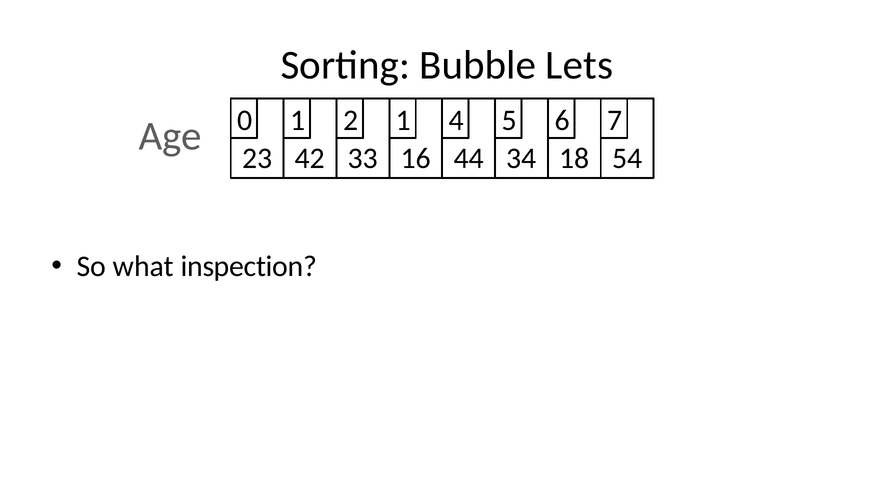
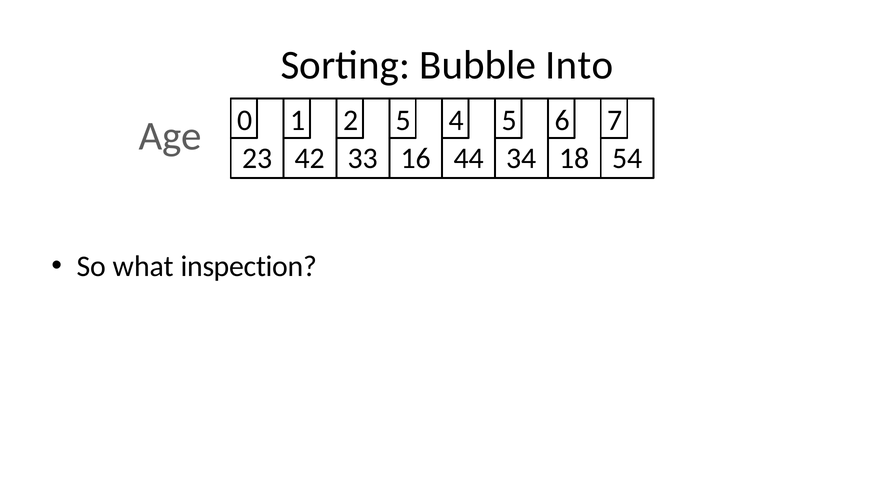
Lets: Lets -> Into (579, 65)
2 1: 1 -> 5 (403, 120)
